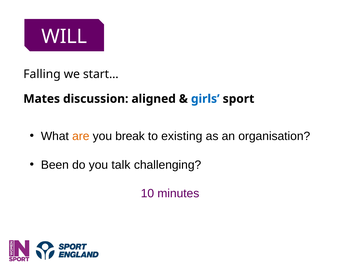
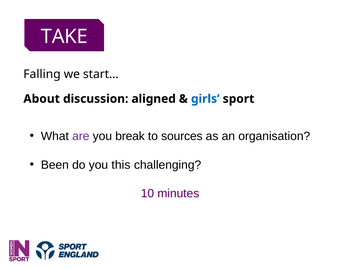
WILL: WILL -> TAKE (64, 37)
Mates: Mates -> About (42, 99)
are colour: orange -> purple (81, 136)
existing: existing -> sources (182, 136)
talk: talk -> this (121, 165)
